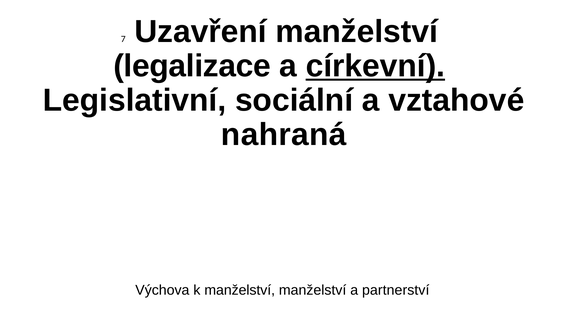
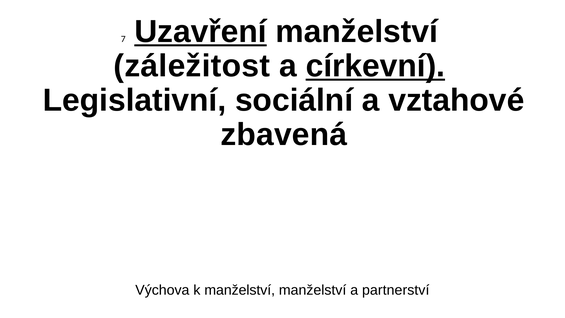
Uzavření underline: none -> present (201, 32)
legalizace: legalizace -> záležitost (192, 66)
nahraná: nahraná -> zbavená (284, 134)
